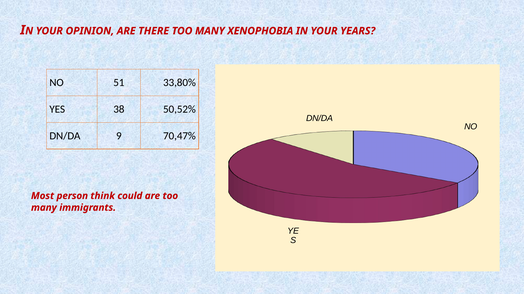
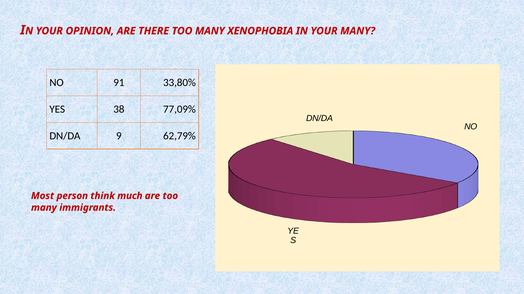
YOUR YEARS: YEARS -> MANY (358, 31)
51: 51 -> 91 (119, 83)
50,52%: 50,52% -> 77,09% (179, 110)
70,47%: 70,47% -> 62,79% (179, 136)
could: could -> much (130, 196)
